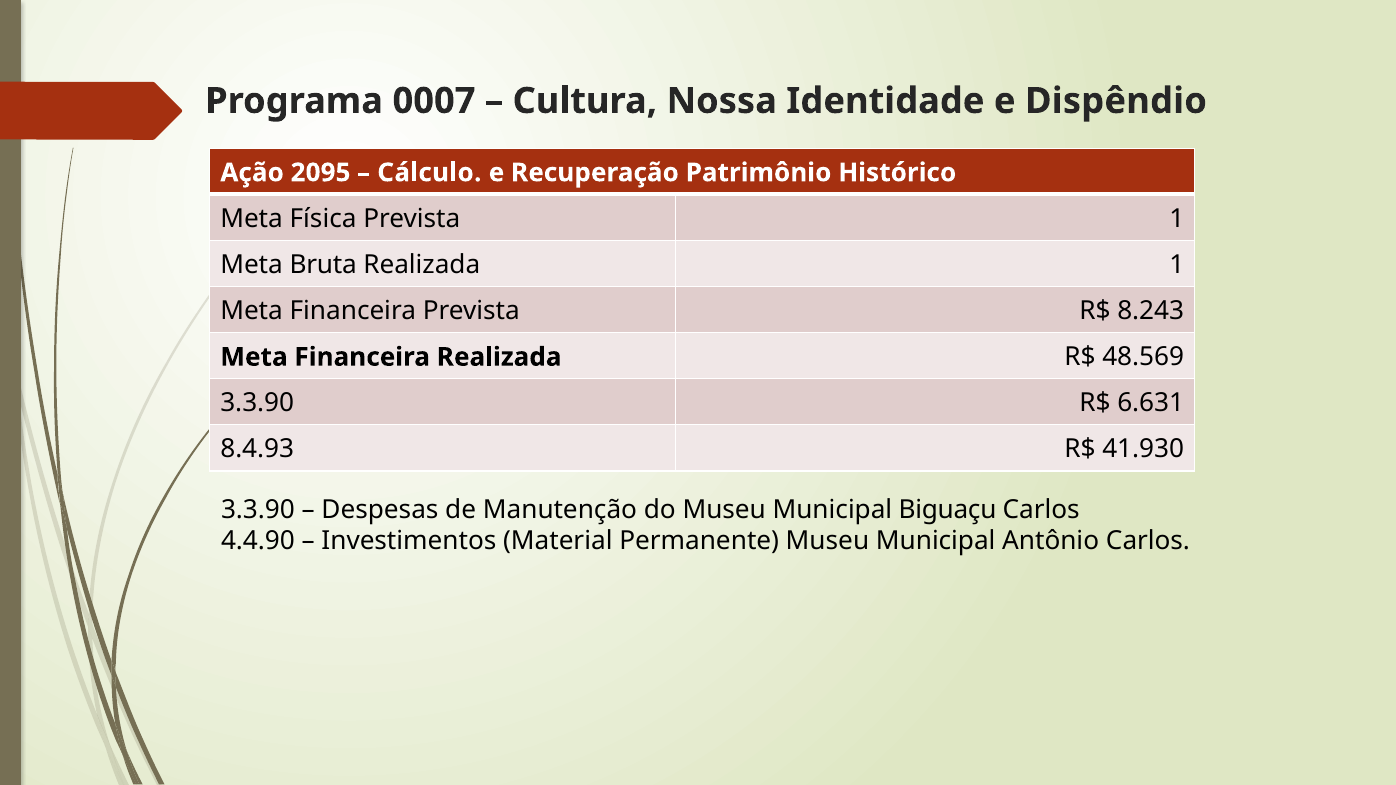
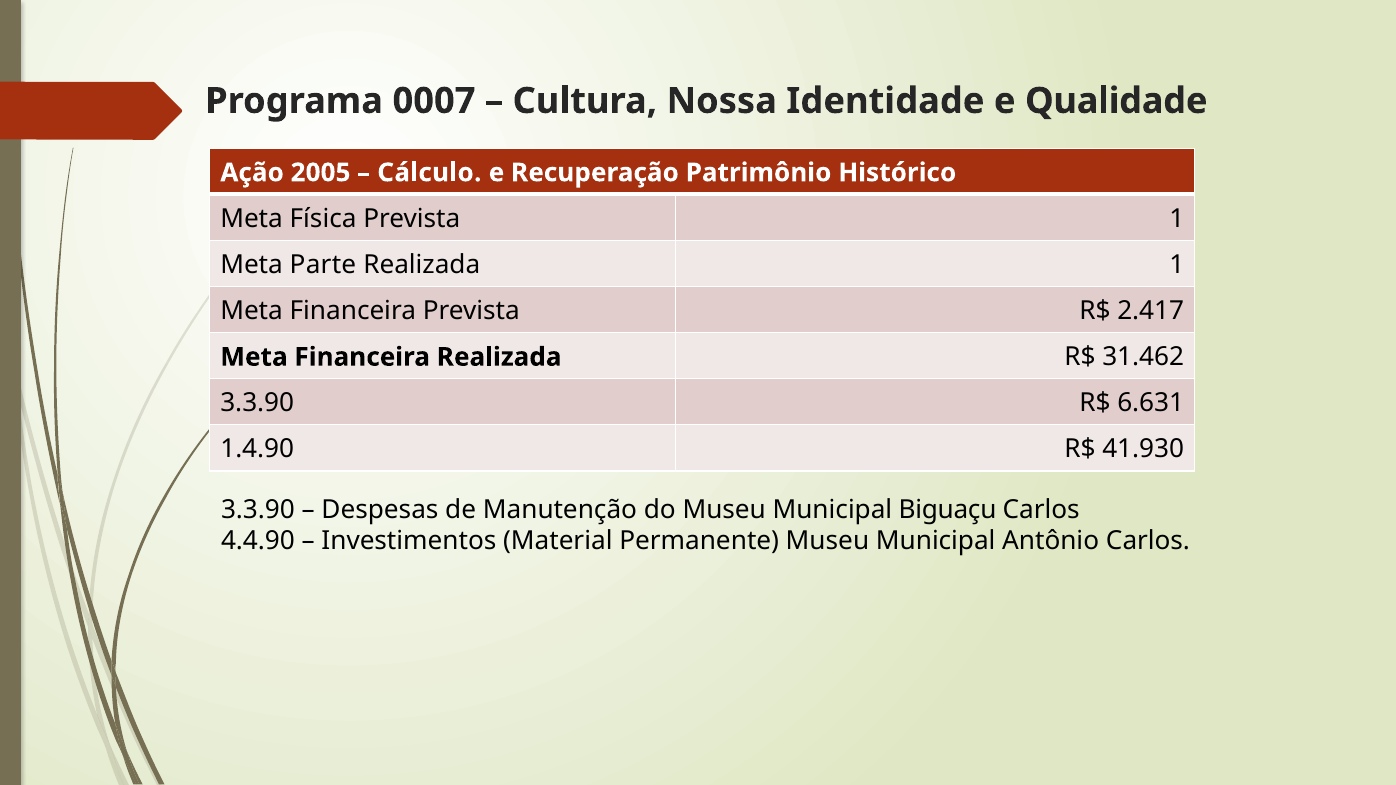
Dispêndio: Dispêndio -> Qualidade (1116, 101)
2095: 2095 -> 2005 (321, 173)
Bruta: Bruta -> Parte (323, 265)
8.243: 8.243 -> 2.417 (1151, 311)
48.569: 48.569 -> 31.462 (1143, 357)
8.4.93: 8.4.93 -> 1.4.90 (257, 449)
